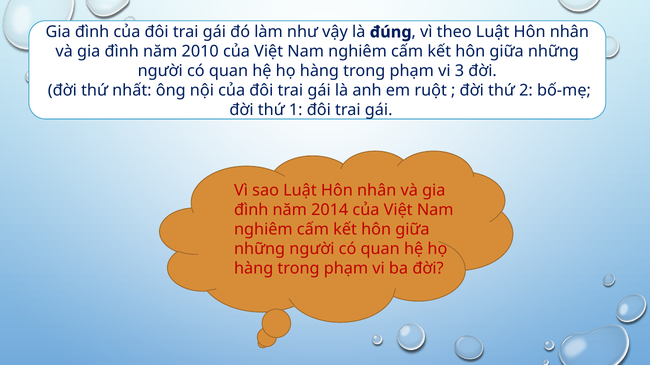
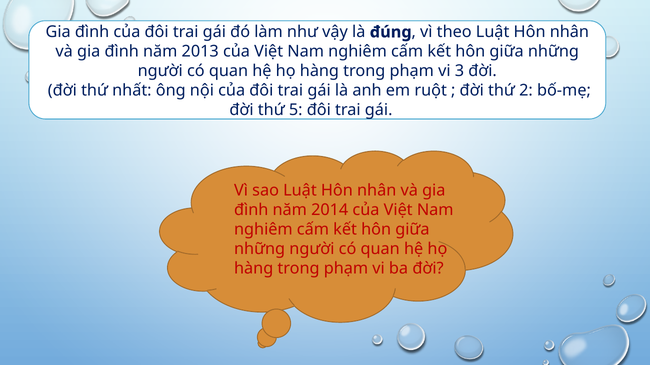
2010: 2010 -> 2013 (200, 52)
1: 1 -> 5 (296, 110)
